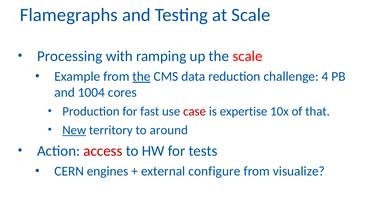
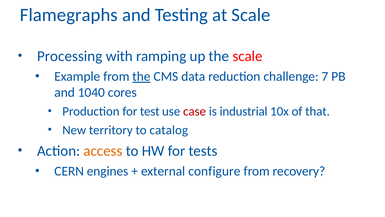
4: 4 -> 7 (325, 76)
1004: 1004 -> 1040 (91, 92)
fast: fast -> test (150, 111)
expertise: expertise -> industrial (244, 111)
New underline: present -> none (74, 130)
around: around -> catalog (169, 130)
access colour: red -> orange (103, 151)
visualize: visualize -> recovery (299, 171)
